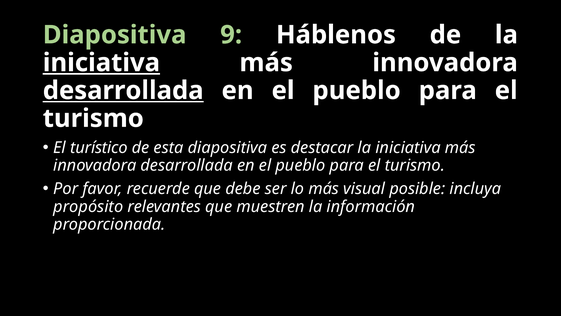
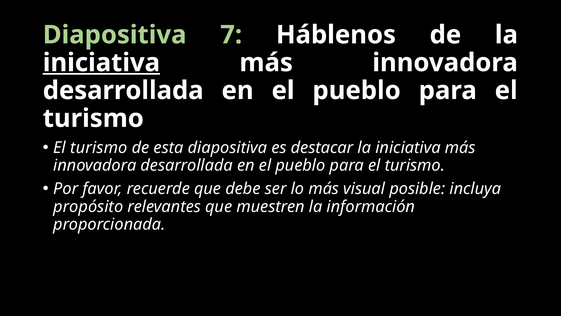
9: 9 -> 7 (231, 35)
desarrollada underline: present -> none (123, 90)
turístico: turístico -> turismo (99, 147)
